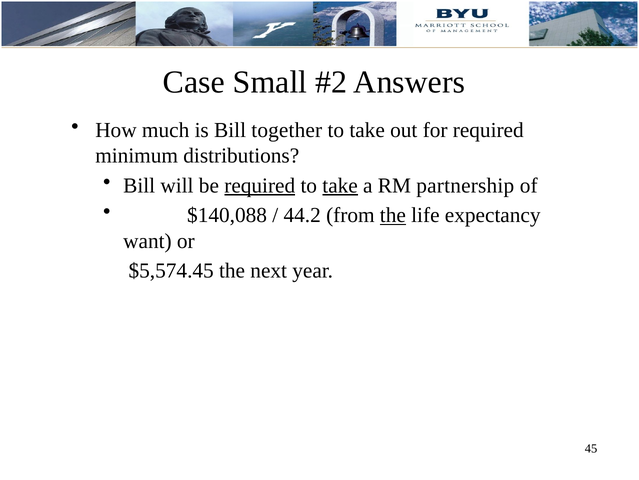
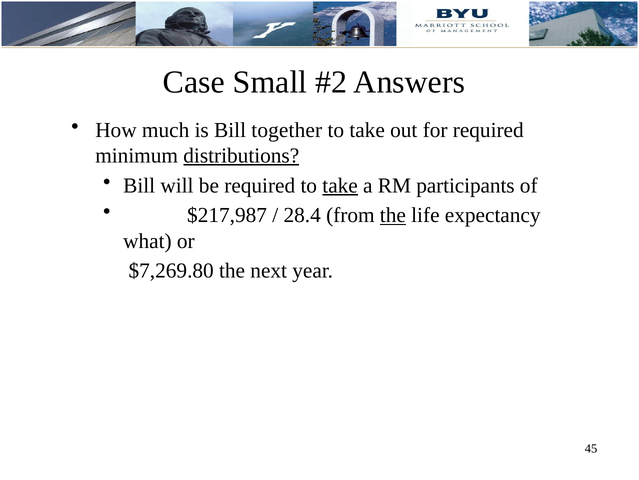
distributions underline: none -> present (241, 155)
required underline: present -> none (260, 185)
partnership: partnership -> participants (465, 185)
$140,088: $140,088 -> $217,987 (227, 215)
44.2: 44.2 -> 28.4 (302, 215)
want: want -> what (147, 241)
$5,574.45: $5,574.45 -> $7,269.80 (171, 270)
